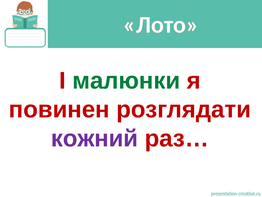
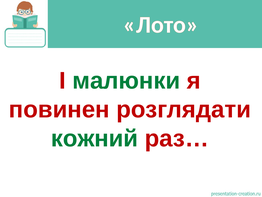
кожний colour: purple -> green (95, 138)
